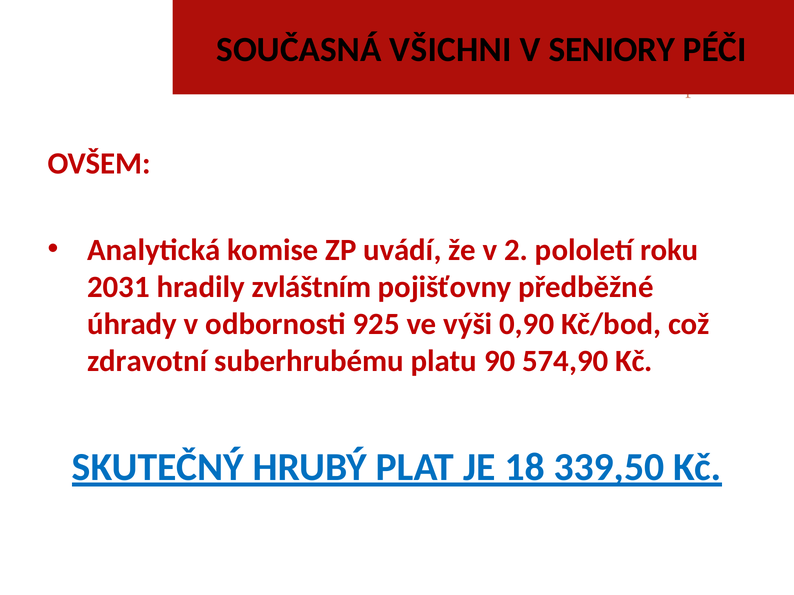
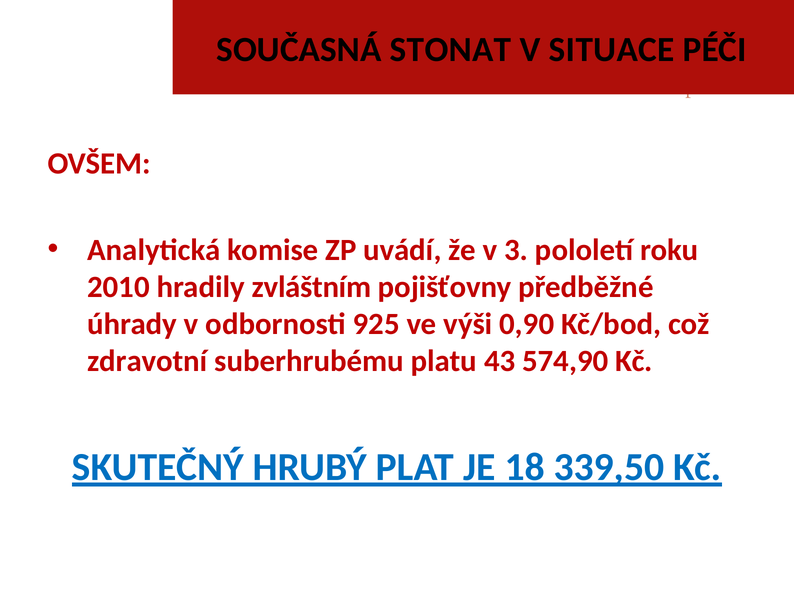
VŠICHNI: VŠICHNI -> STONAT (451, 50)
SENIORY: SENIORY -> SITUACE (612, 50)
2: 2 -> 3 (516, 250)
2031: 2031 -> 2010 (118, 287)
90: 90 -> 43 (500, 361)
